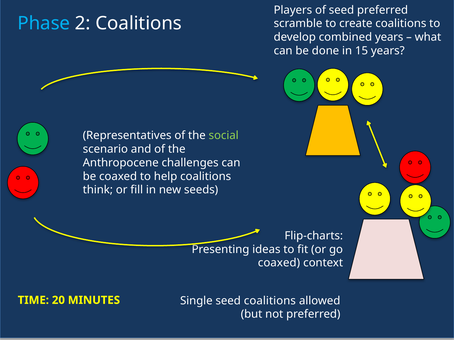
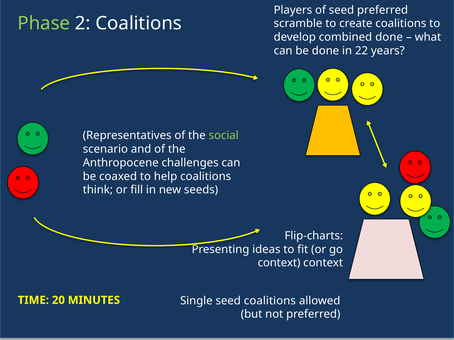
Phase colour: light blue -> light green (44, 23)
combined years: years -> done (389, 37)
15: 15 -> 22 (362, 51)
coaxed: coaxed -> context (279, 263)
